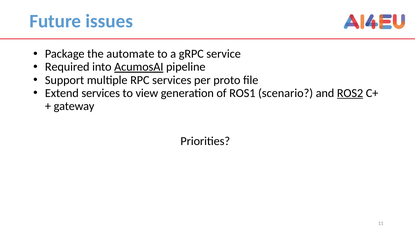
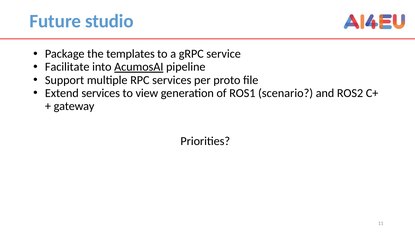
issues: issues -> studio (109, 21)
automate: automate -> templates (130, 54)
Required: Required -> Facilitate (67, 67)
ROS2 underline: present -> none (350, 93)
